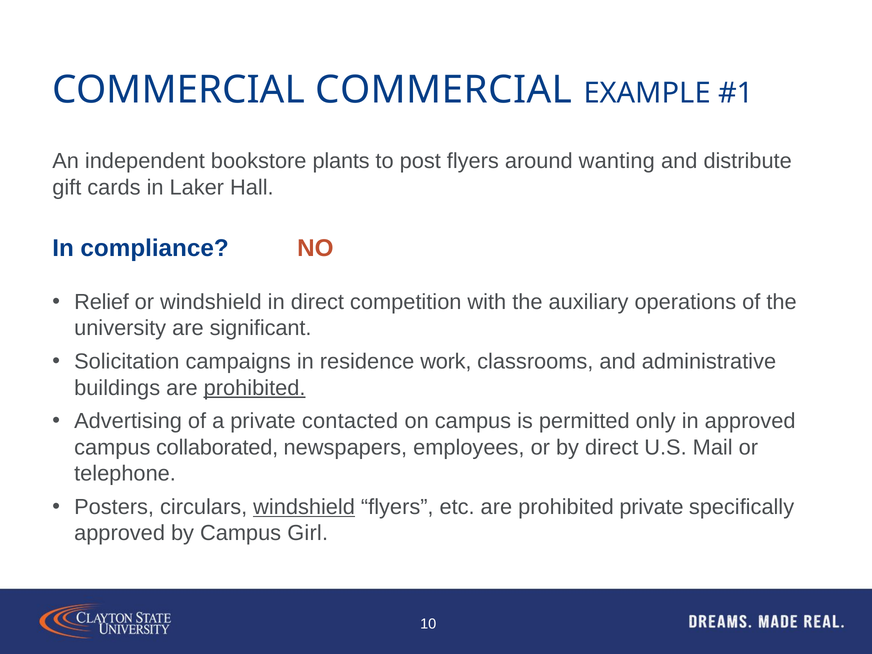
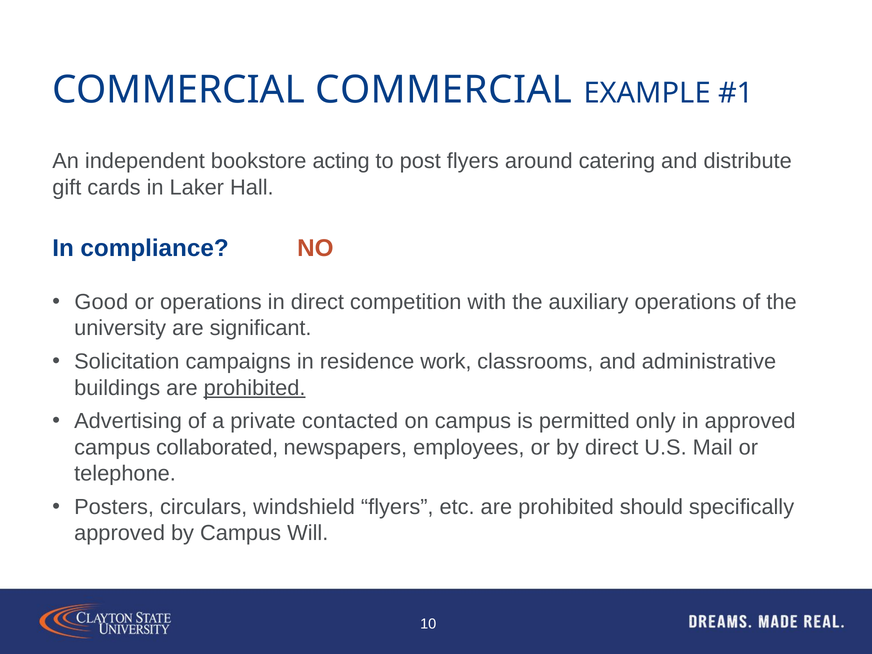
plants: plants -> acting (341, 161)
wanting: wanting -> catering (617, 161)
Relief: Relief -> Good (101, 302)
or windshield: windshield -> operations (211, 302)
windshield underline: present -> none (304, 507)
prohibited private: private -> should (651, 507)
Girl: Girl -> Will (308, 533)
